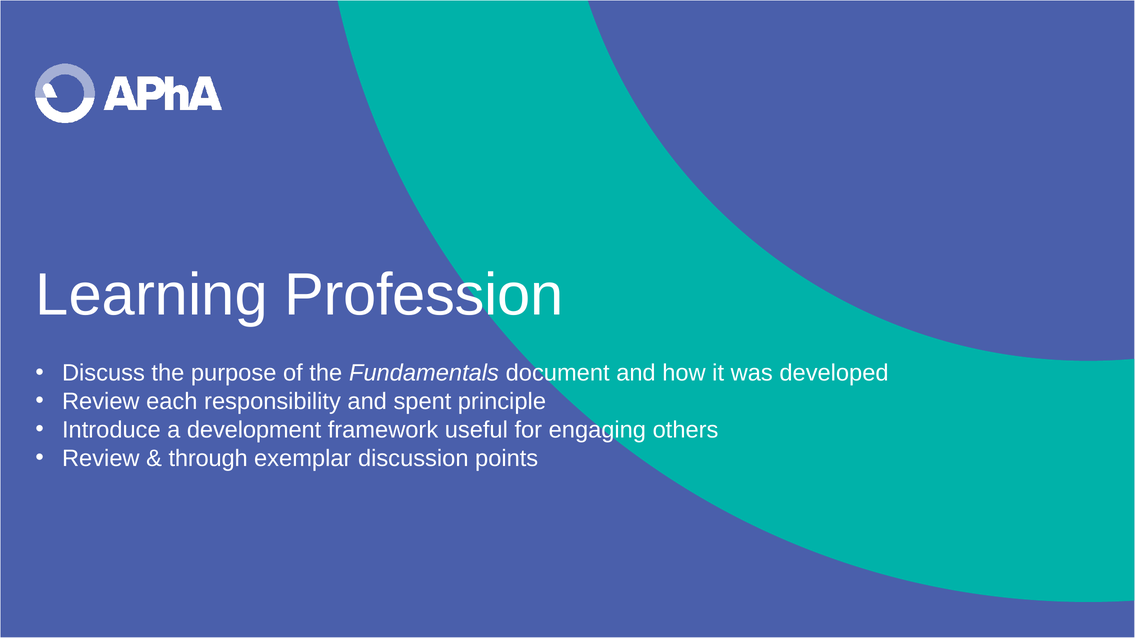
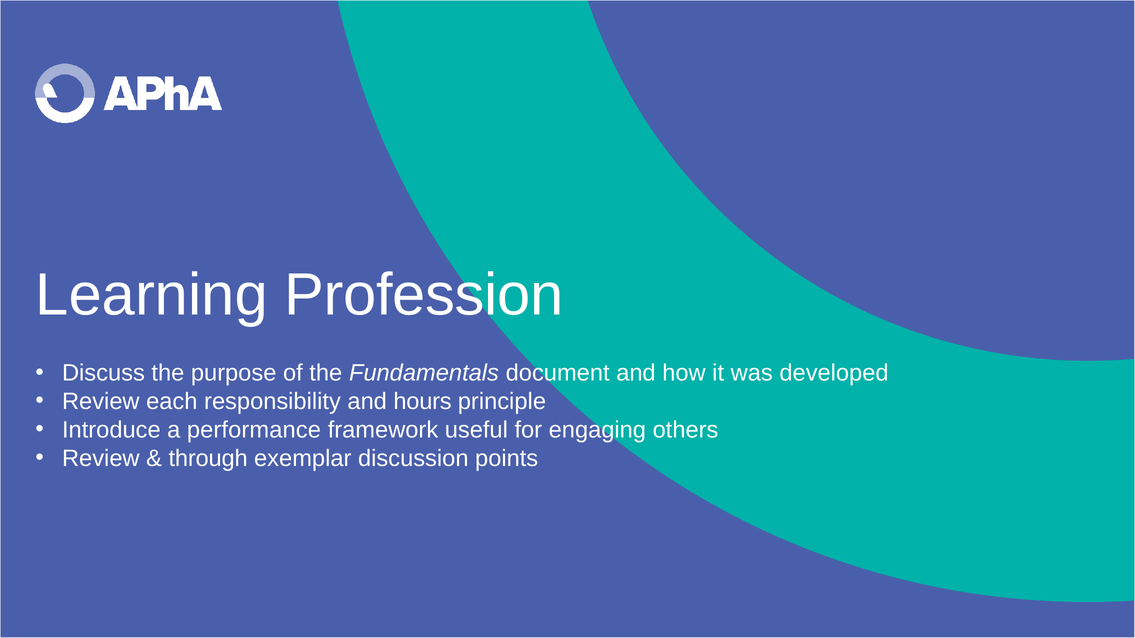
spent: spent -> hours (423, 402)
development: development -> performance (254, 430)
